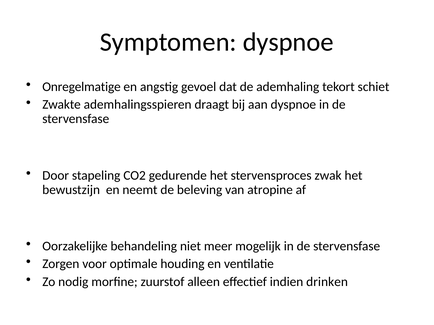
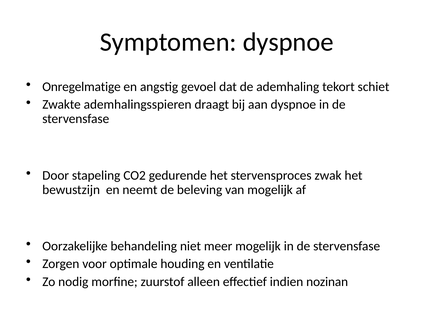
van atropine: atropine -> mogelijk (270, 190)
drinken: drinken -> nozinan (327, 282)
